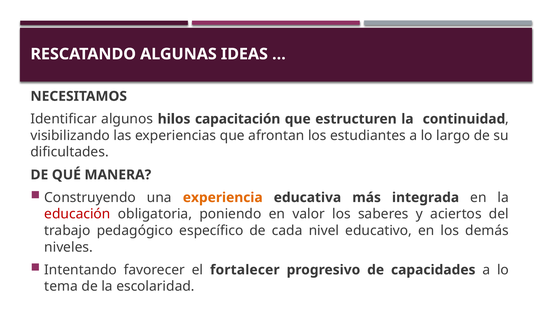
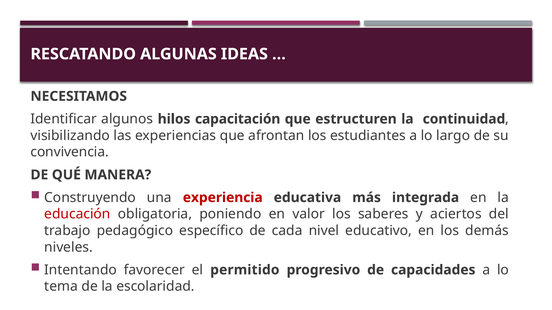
dificultades: dificultades -> convivencia (70, 152)
experiencia colour: orange -> red (223, 198)
fortalecer: fortalecer -> permitido (245, 270)
